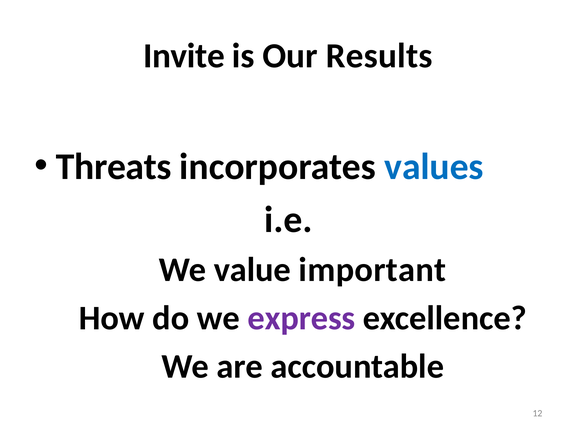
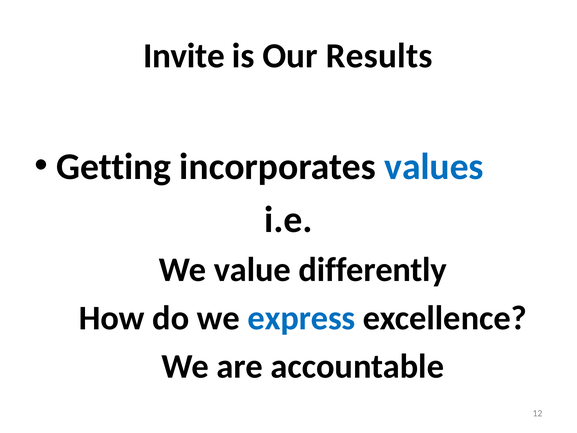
Threats: Threats -> Getting (114, 167)
important: important -> differently (373, 270)
express colour: purple -> blue (301, 318)
